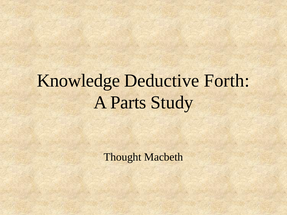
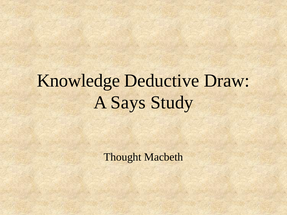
Forth: Forth -> Draw (227, 81)
Parts: Parts -> Says (128, 103)
